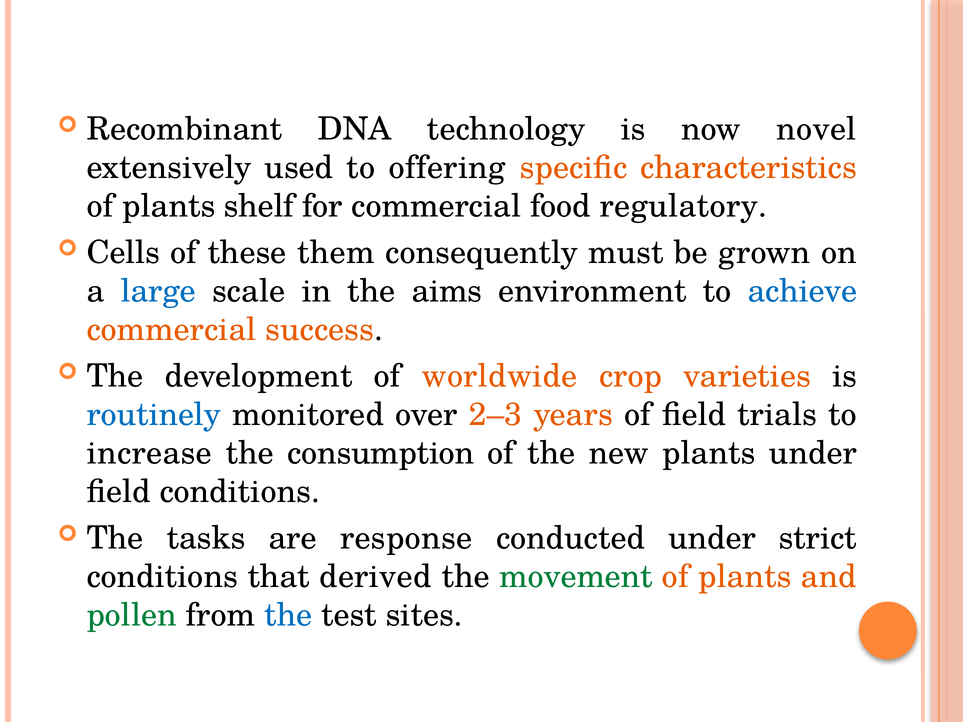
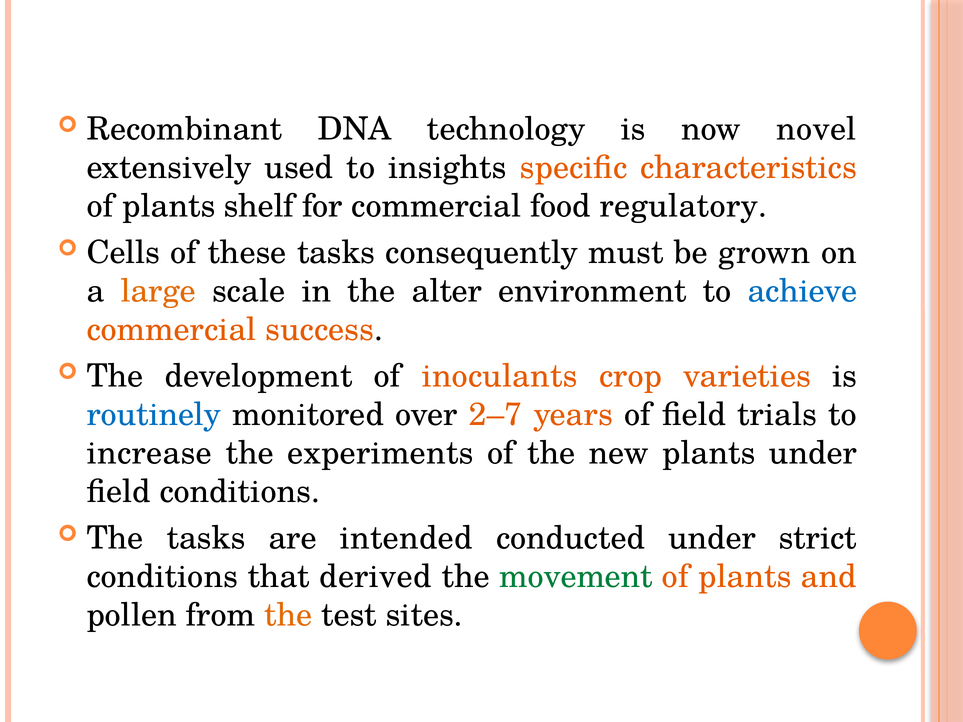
offering: offering -> insights (447, 168)
these them: them -> tasks (336, 253)
large colour: blue -> orange (158, 291)
aims: aims -> alter (447, 291)
worldwide: worldwide -> inoculants (500, 376)
2–3: 2–3 -> 2–7 (496, 415)
consumption: consumption -> experiments (381, 453)
response: response -> intended (406, 538)
pollen colour: green -> black (132, 615)
the colour: blue -> orange (288, 615)
